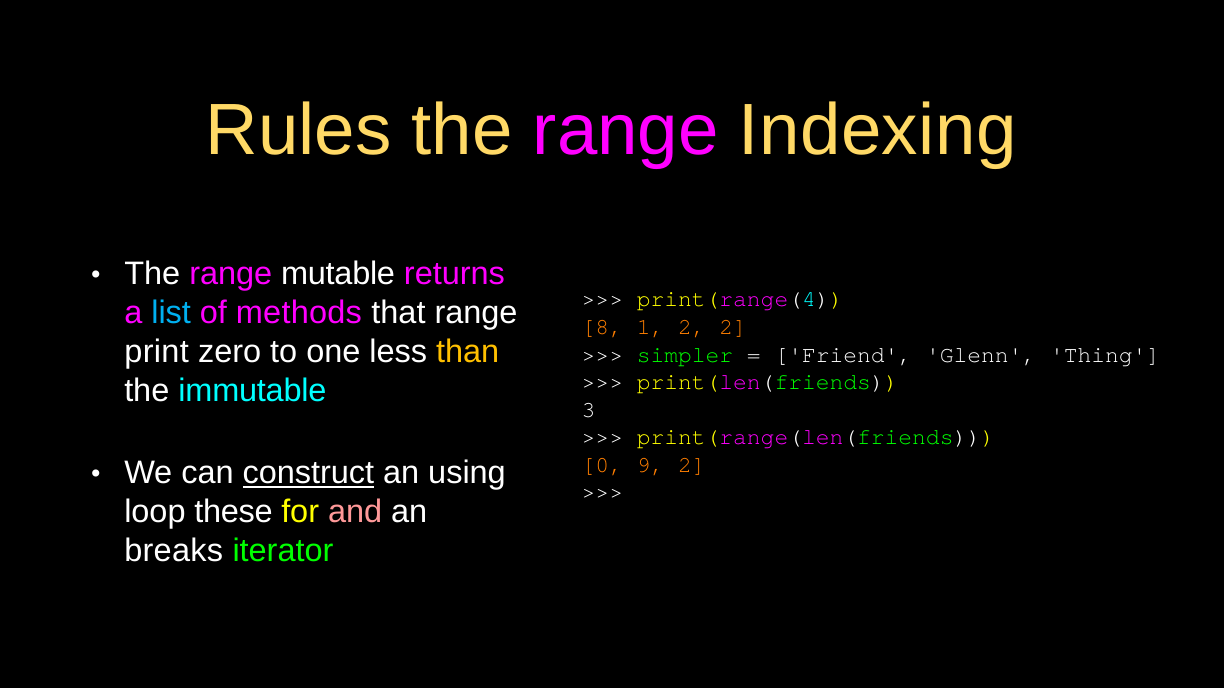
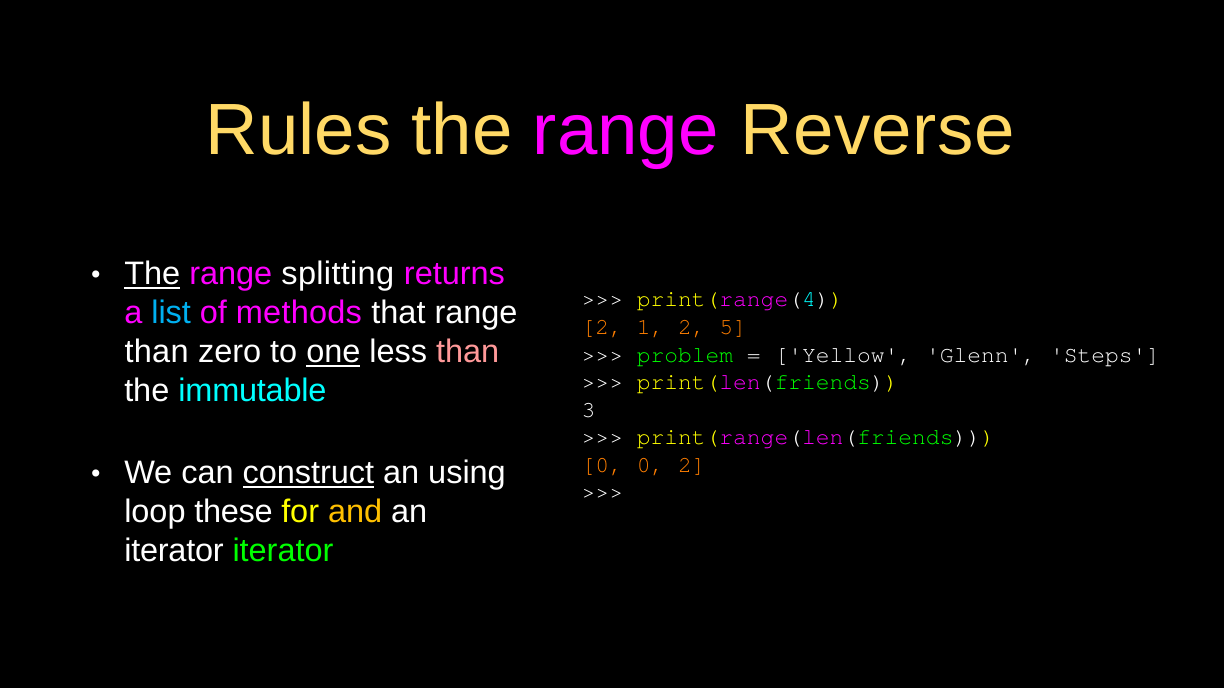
Indexing: Indexing -> Reverse (878, 130)
The underline: none -> present (152, 274)
mutable: mutable -> splitting (338, 274)
8: 8 -> 2 (602, 327)
2 2: 2 -> 5 (733, 327)
print: print -> than (157, 352)
one underline: none -> present (333, 352)
than colour: yellow -> pink (468, 352)
simpler: simpler -> problem (685, 355)
Friend: Friend -> Yellow (843, 355)
Thing: Thing -> Steps (1105, 355)
0 9: 9 -> 0 (651, 465)
and colour: pink -> yellow (355, 513)
breaks: breaks -> iterator (174, 552)
